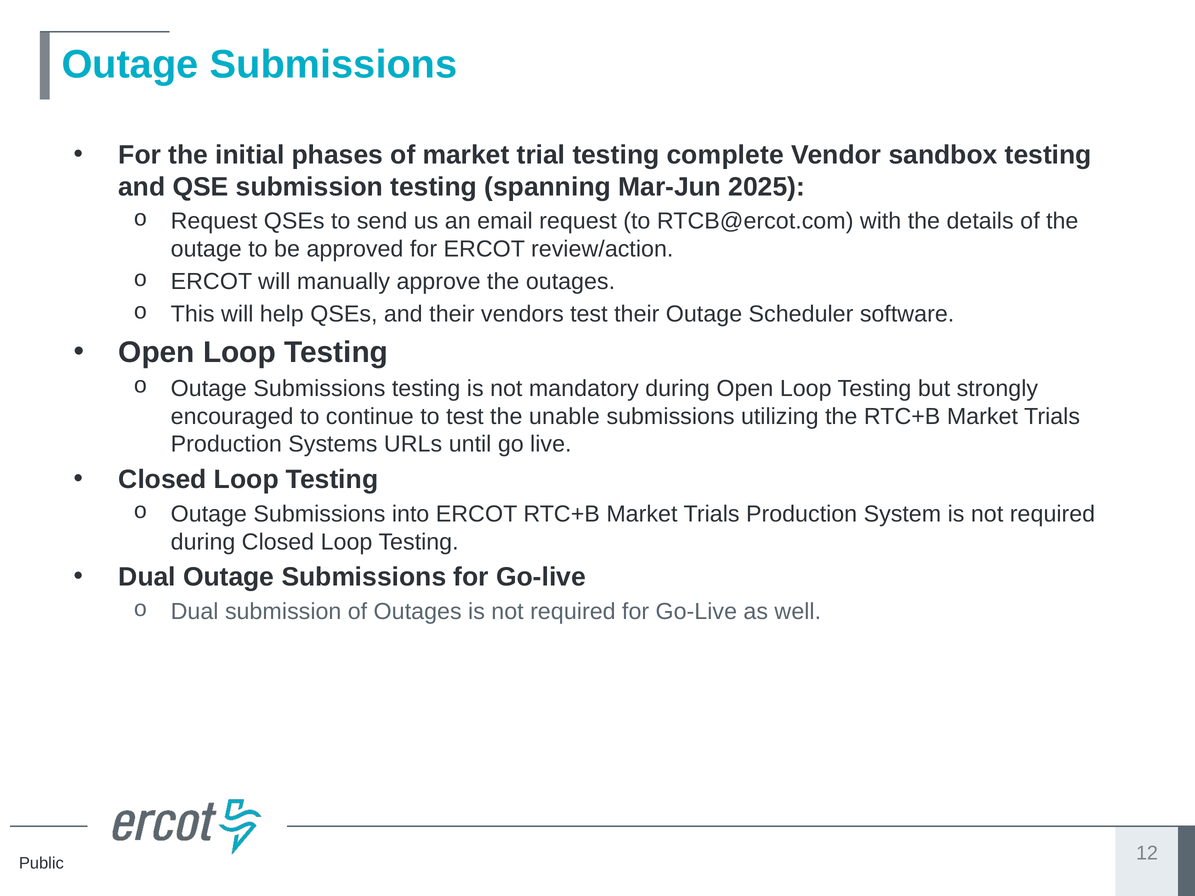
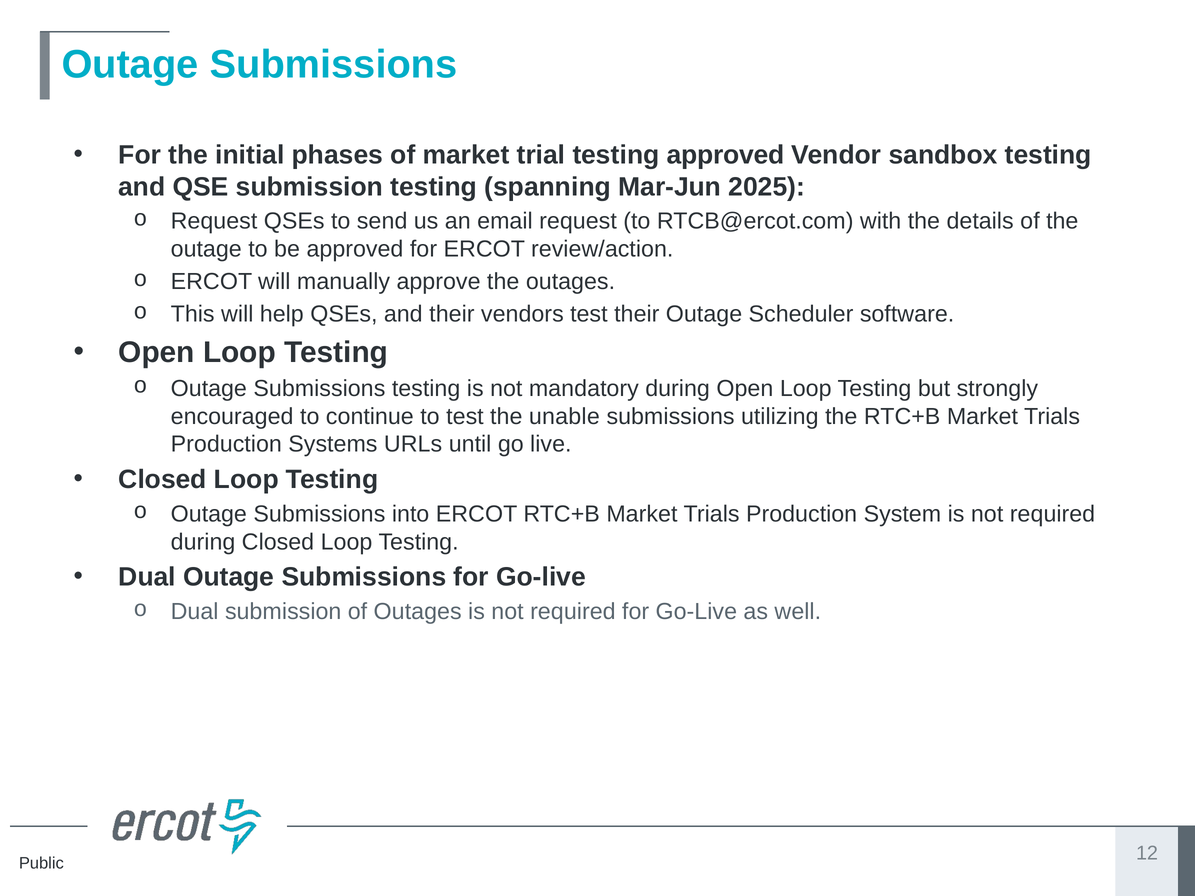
testing complete: complete -> approved (725, 155)
